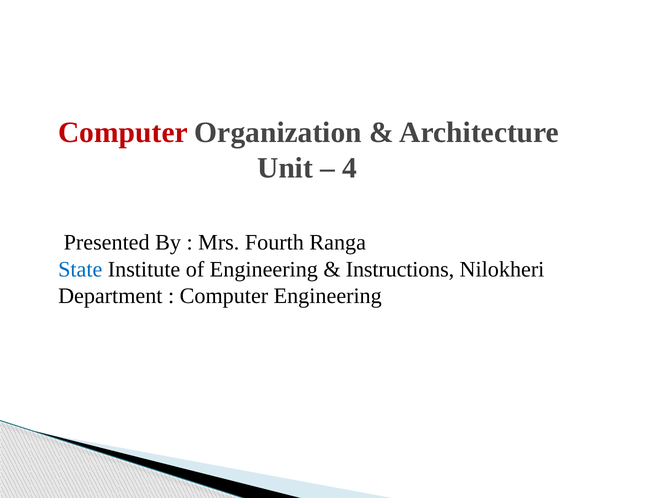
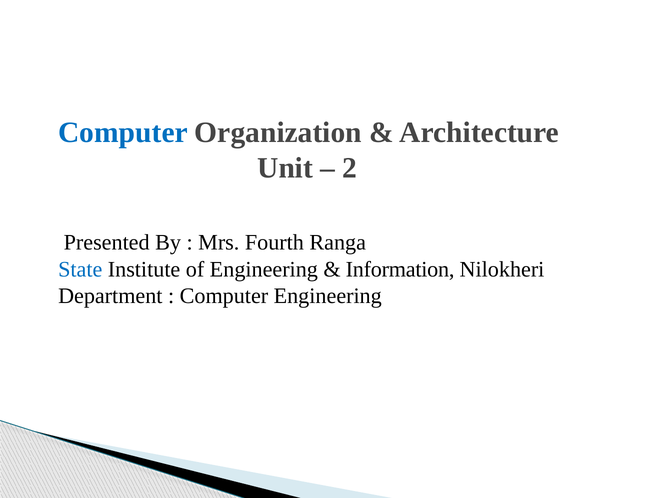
Computer colour: red -> blue (123, 132)
4: 4 -> 2 (350, 168)
Instructions: Instructions -> Information (400, 269)
